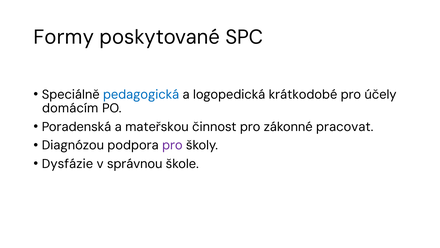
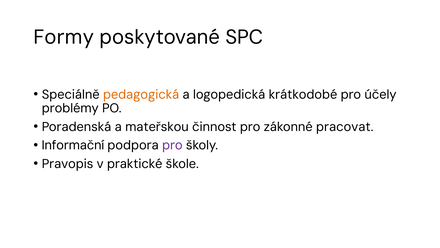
pedagogická colour: blue -> orange (141, 94)
domácím: domácím -> problémy (70, 108)
Diagnózou: Diagnózou -> Informační (73, 145)
Dysfázie: Dysfázie -> Pravopis (68, 163)
správnou: správnou -> praktické (135, 163)
